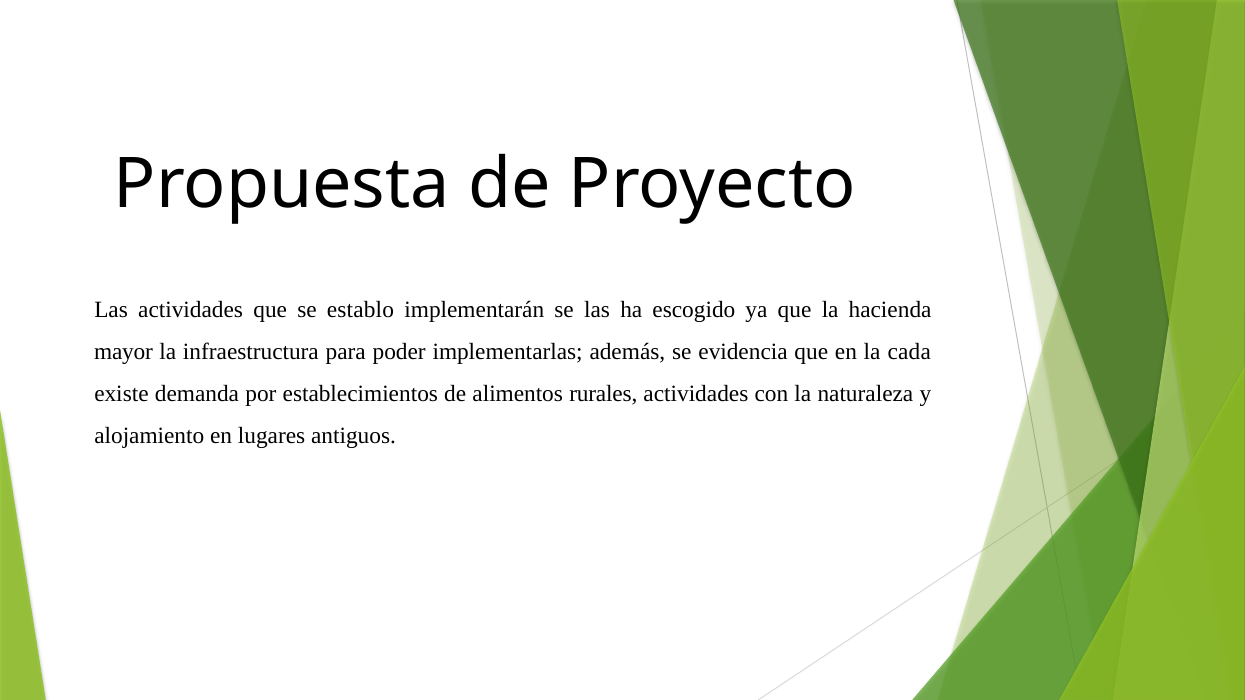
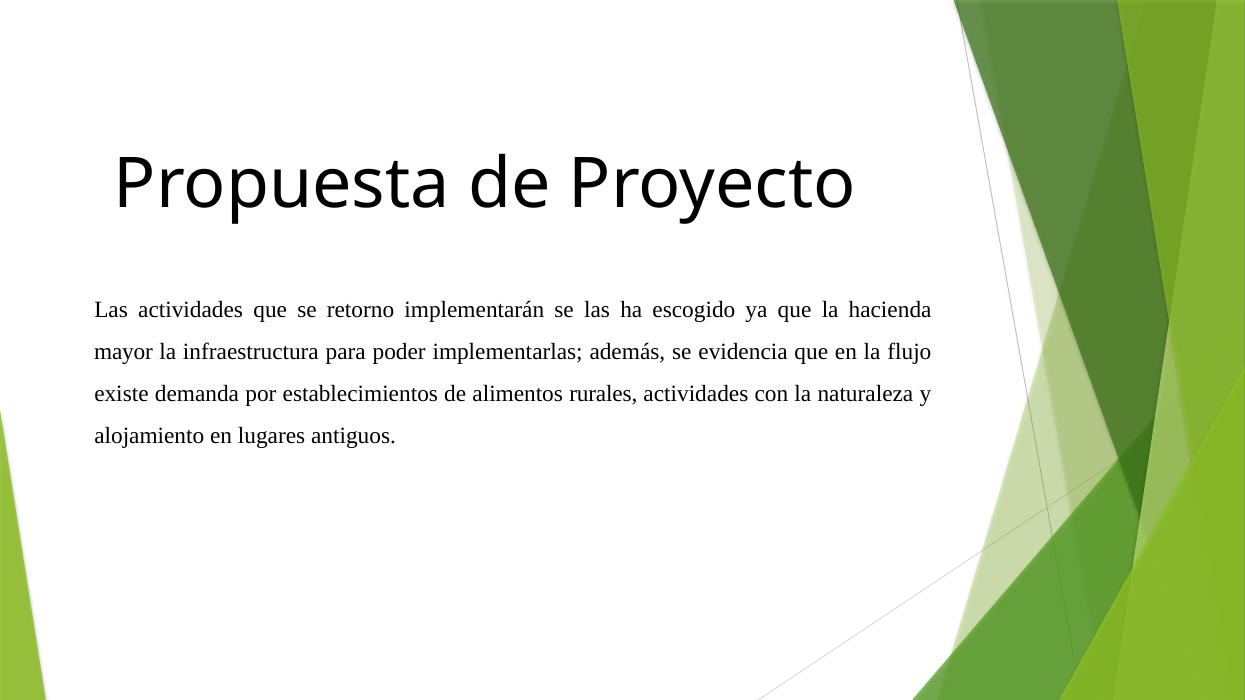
establo: establo -> retorno (361, 310)
cada: cada -> flujo (909, 352)
